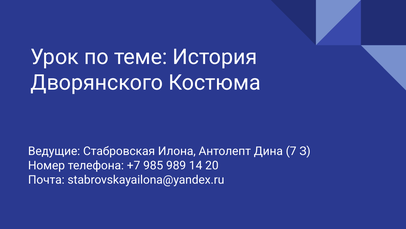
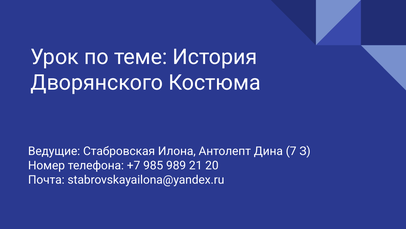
14: 14 -> 21 (196, 165)
